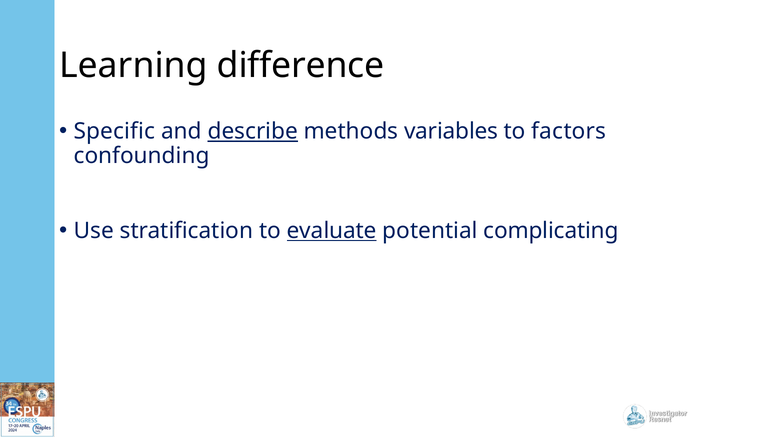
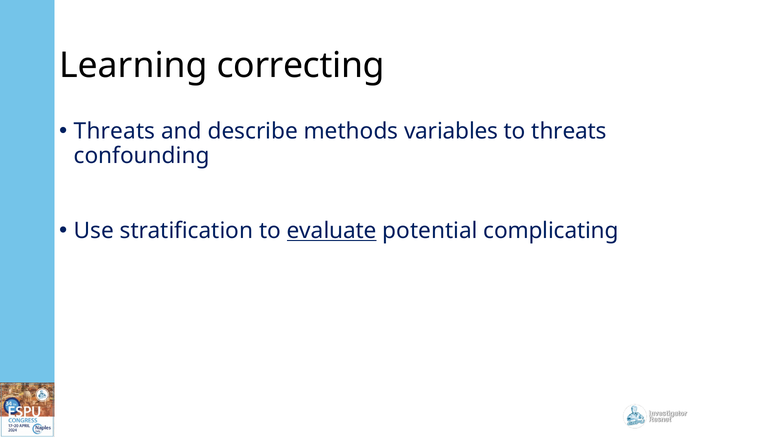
difference: difference -> correcting (301, 65)
Specific: Specific -> Threats (115, 131)
describe underline: present -> none (253, 131)
to factors: factors -> threats (569, 131)
